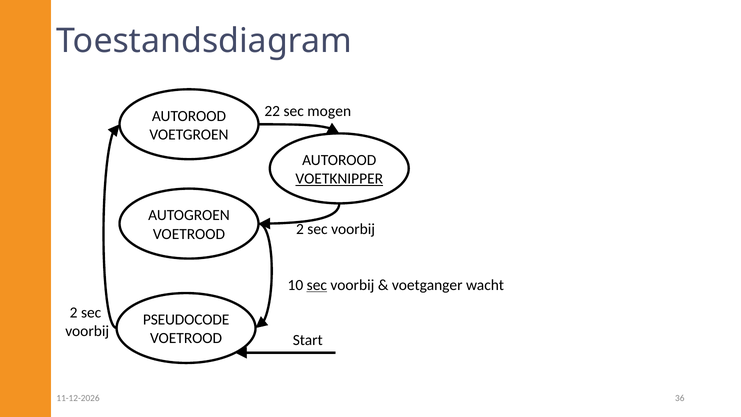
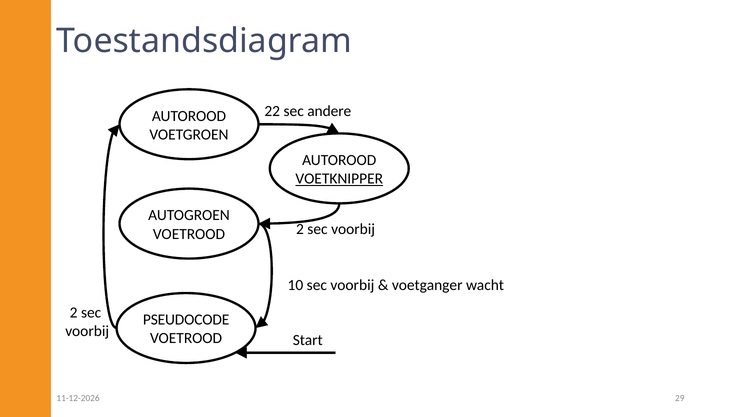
mogen: mogen -> andere (329, 111)
sec underline: present -> none (317, 285)
36: 36 -> 29 (680, 398)
